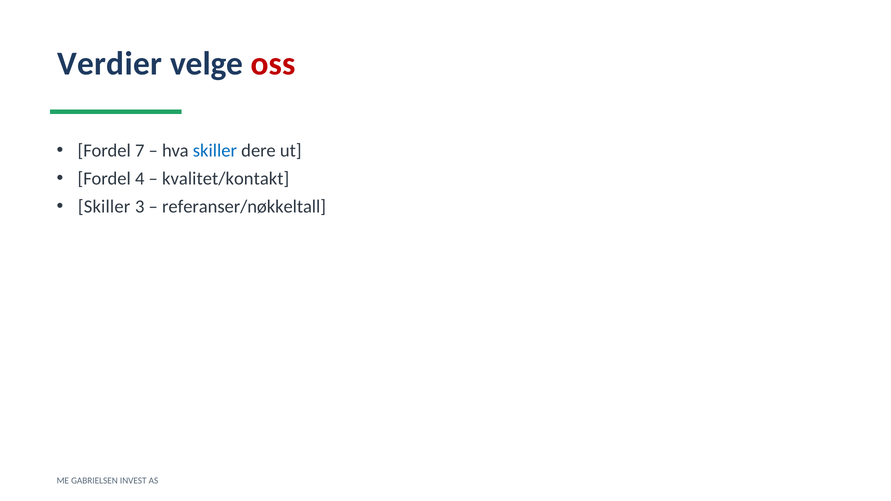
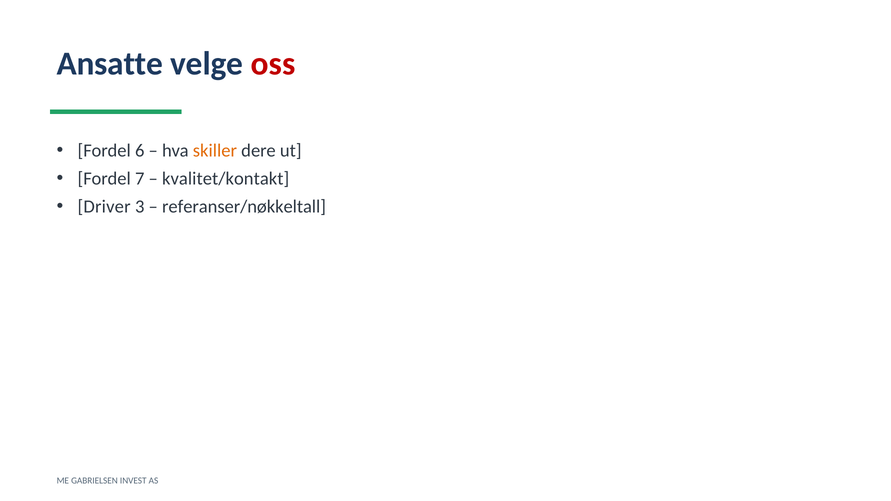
Verdier: Verdier -> Ansatte (110, 64)
7: 7 -> 6 (140, 151)
skiller colour: blue -> orange (215, 151)
4: 4 -> 7 (140, 179)
Skiller: Skiller -> Driver (104, 207)
